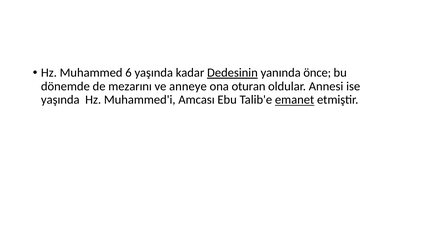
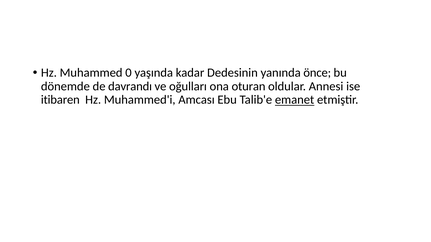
6: 6 -> 0 (129, 73)
Dedesinin underline: present -> none (232, 73)
mezarını: mezarını -> davrandı (130, 86)
anneye: anneye -> oğulları (188, 86)
yaşında: yaşında -> itibaren (60, 100)
